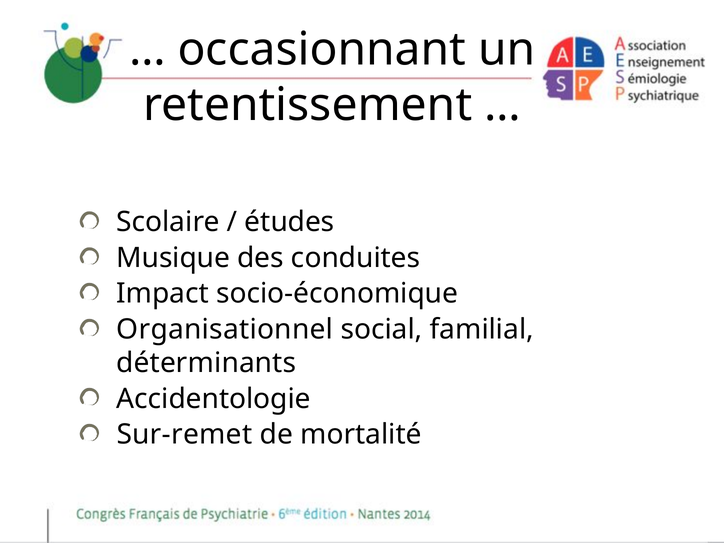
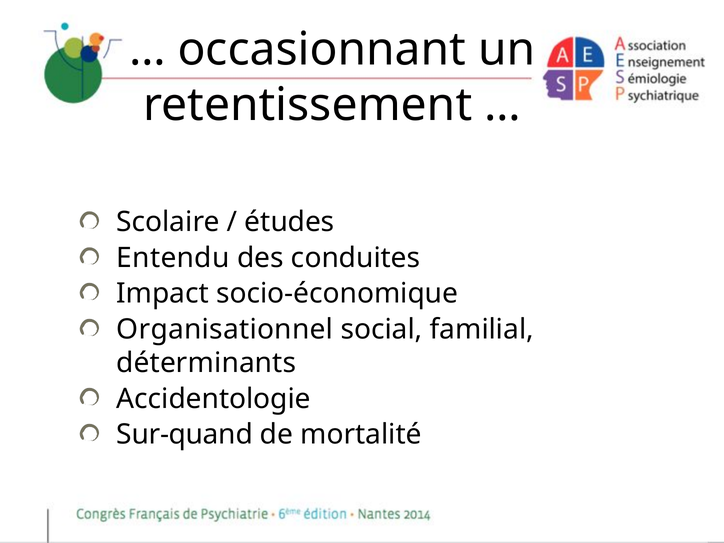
Musique: Musique -> Entendu (173, 258)
Sur-remet: Sur-remet -> Sur-quand (185, 435)
